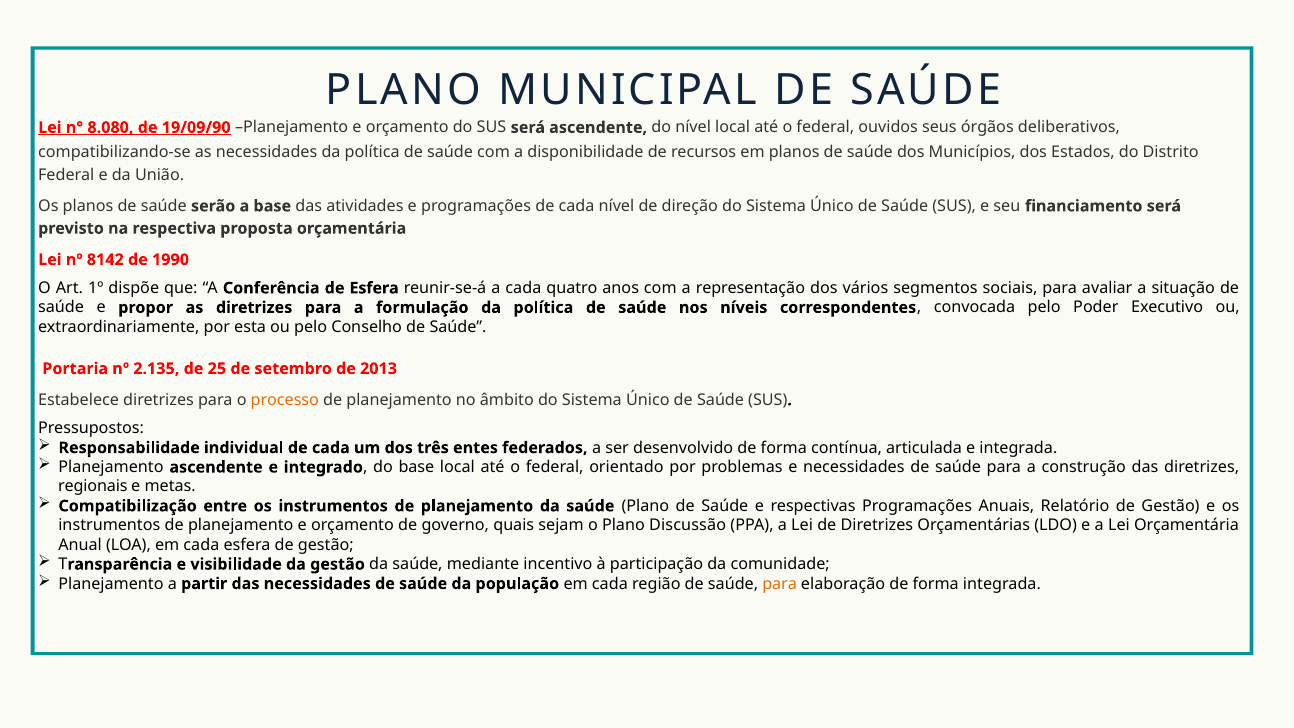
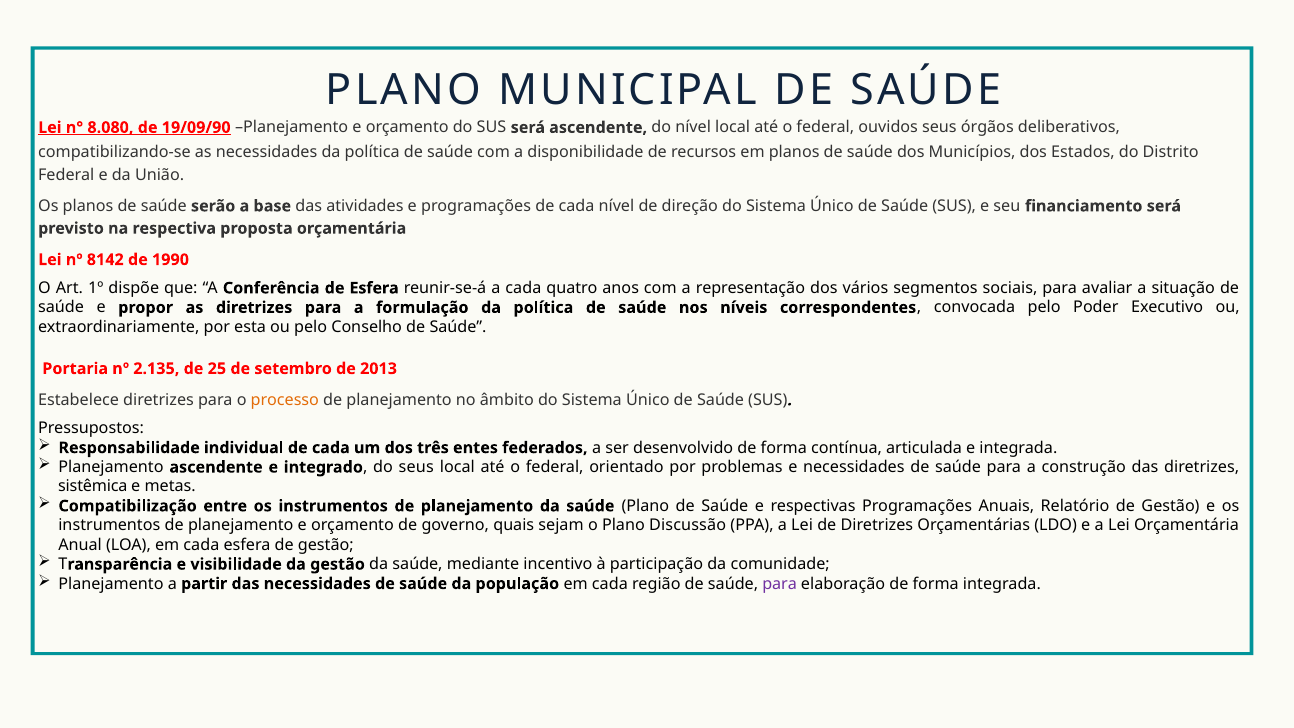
do base: base -> seus (416, 467)
regionais: regionais -> sistêmica (93, 487)
para colour: orange -> purple (780, 584)
